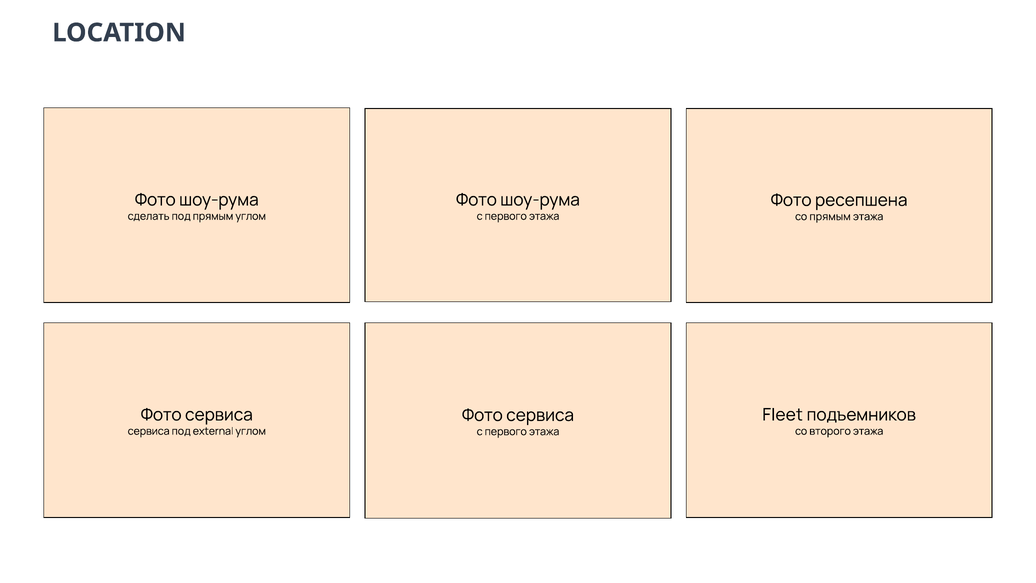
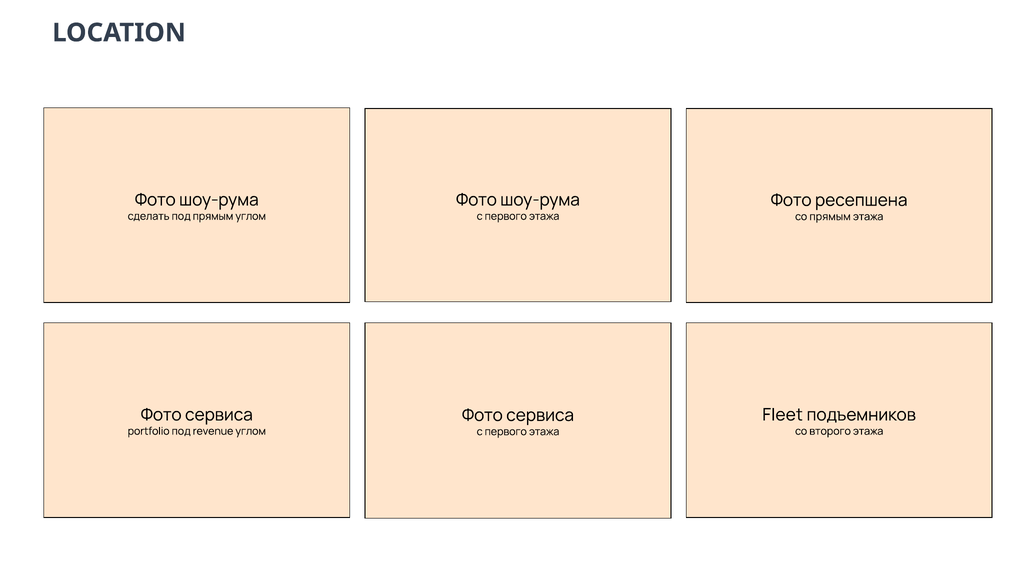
сервиса: сервиса -> portfolio (149, 431)
external: external -> revenue (213, 431)
